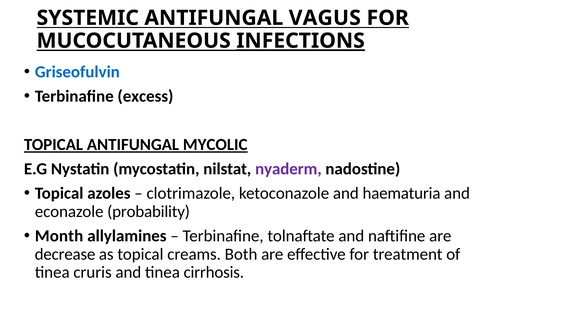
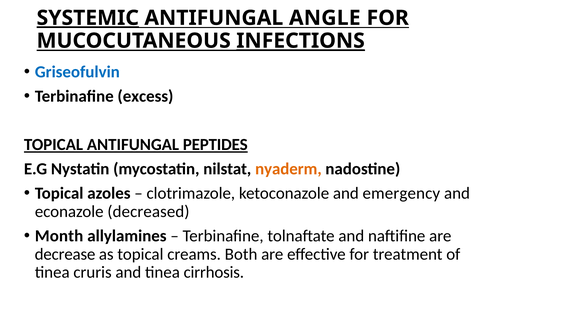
SYSTEMIC underline: none -> present (88, 18)
VAGUS: VAGUS -> ANGLE (325, 18)
MYCOLIC: MYCOLIC -> PEPTIDES (215, 145)
nyaderm colour: purple -> orange (288, 169)
haematuria: haematuria -> emergency (401, 193)
probability: probability -> decreased (148, 212)
